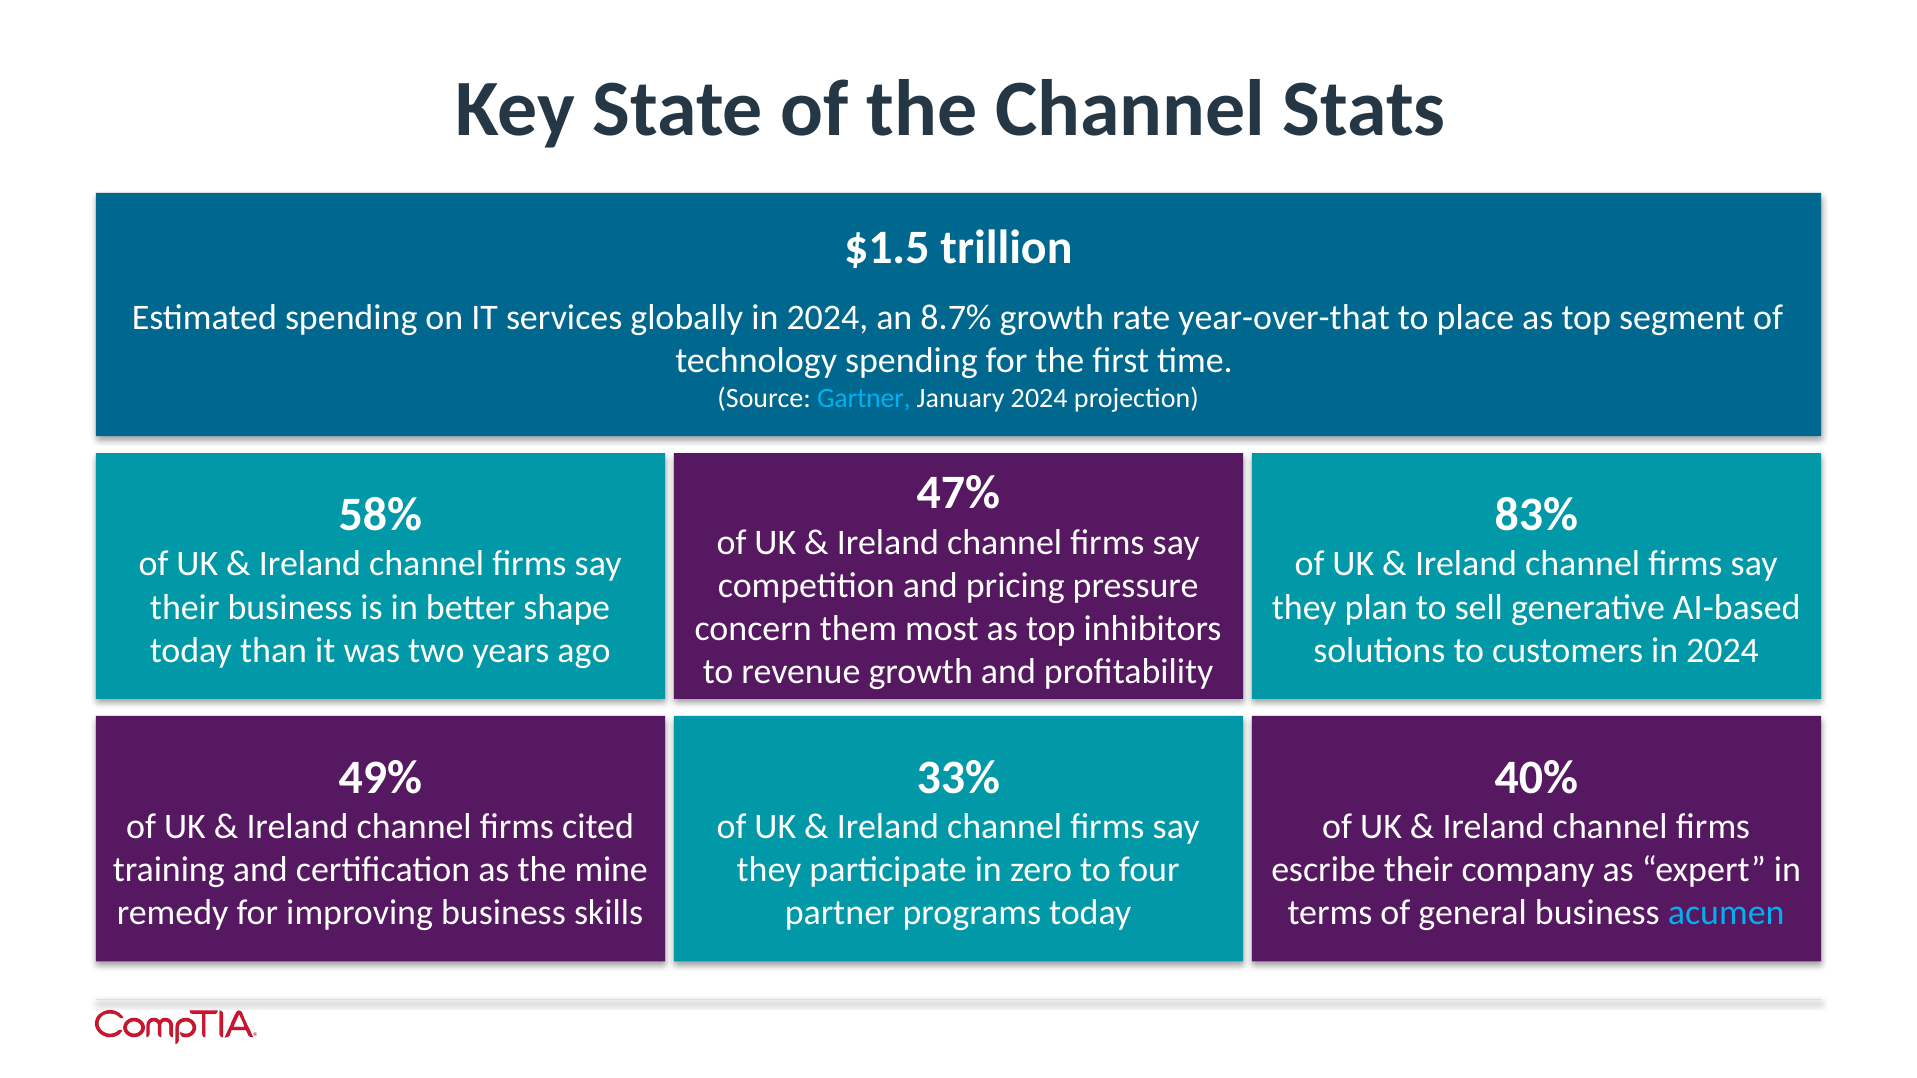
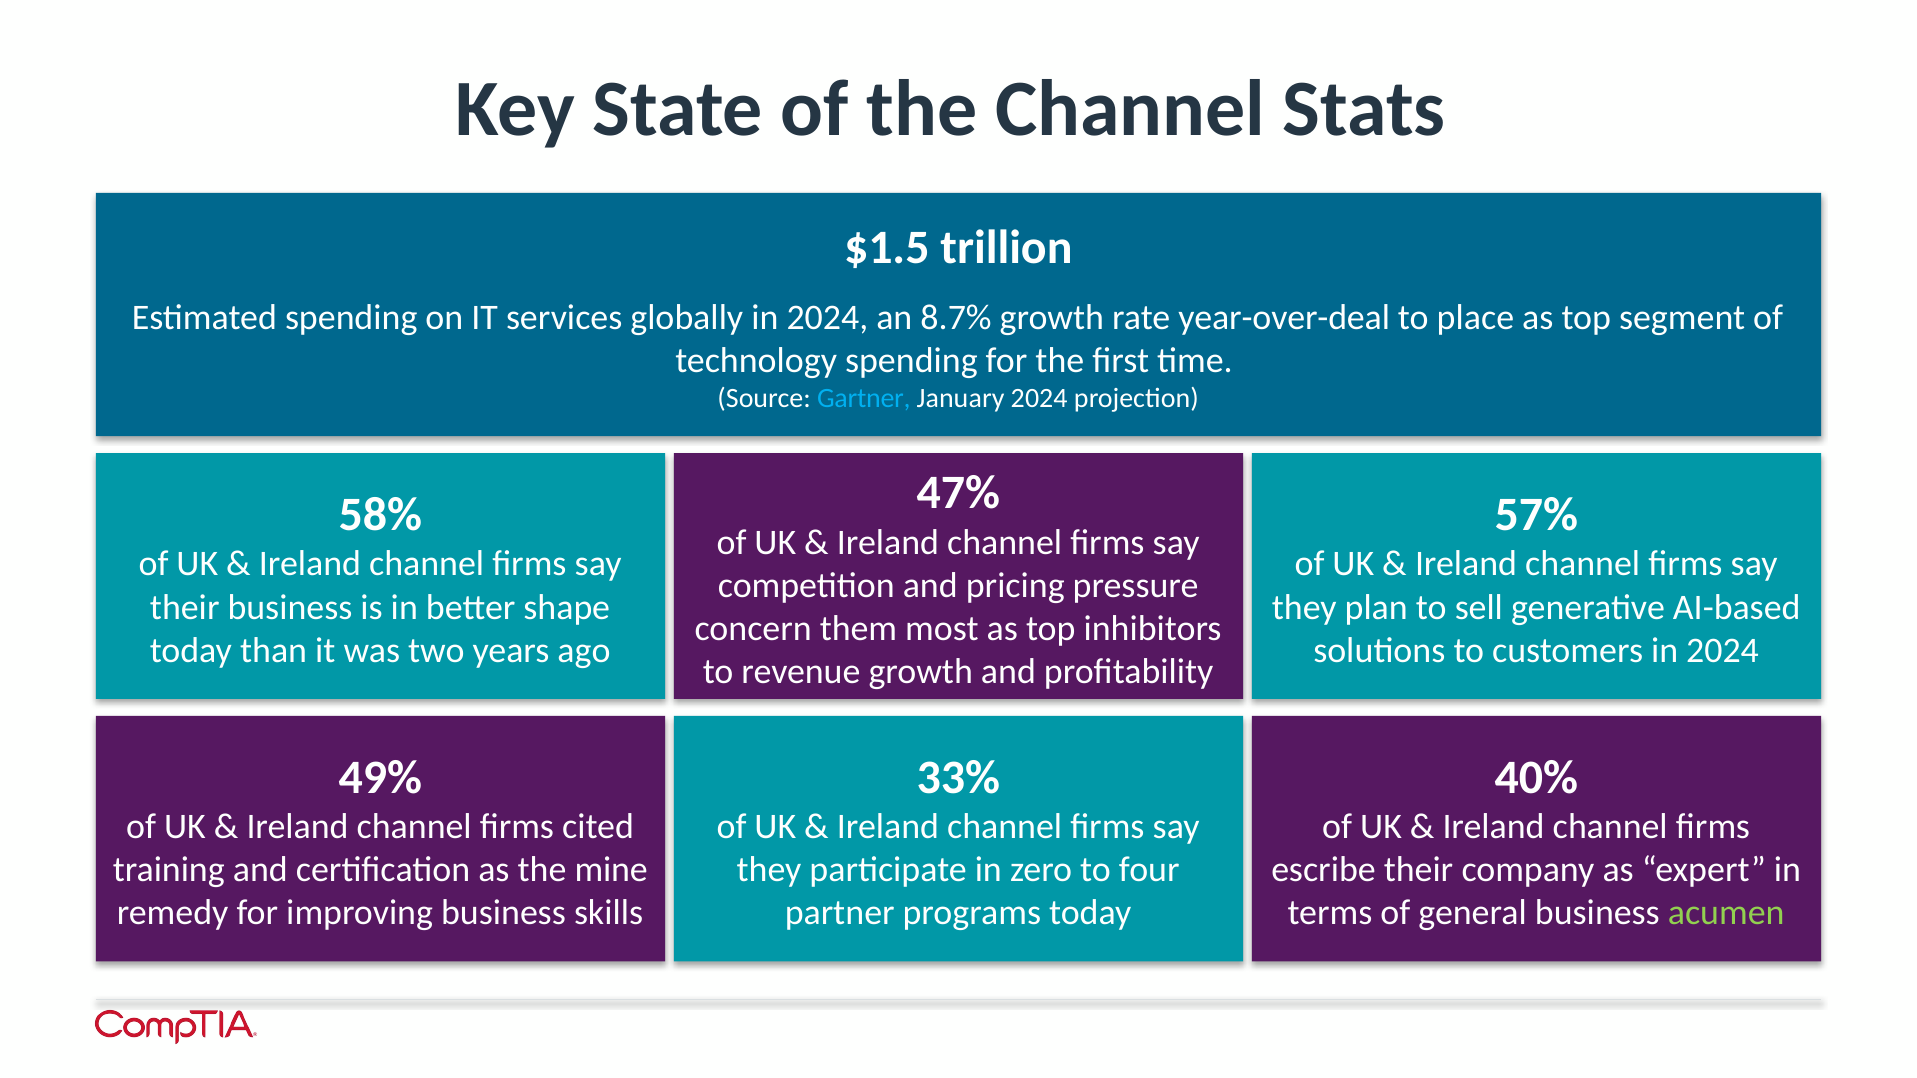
year-over-that: year-over-that -> year-over-deal (1284, 318)
83%: 83% -> 57% (1536, 515)
acumen colour: light blue -> light green (1726, 913)
